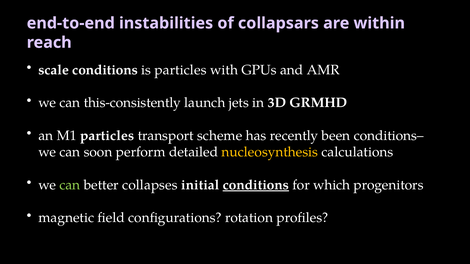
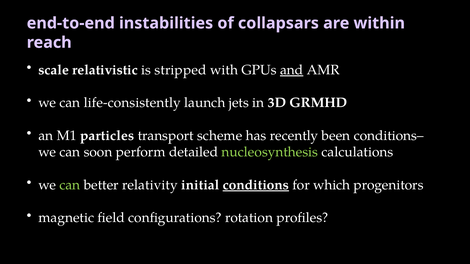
scale conditions: conditions -> relativistic (105, 70)
is particles: particles -> stripped (180, 70)
and underline: none -> present (292, 70)
this-consistently: this-consistently -> life-consistently (132, 103)
nucleosynthesis colour: yellow -> light green (270, 152)
collapses: collapses -> relativity (150, 185)
